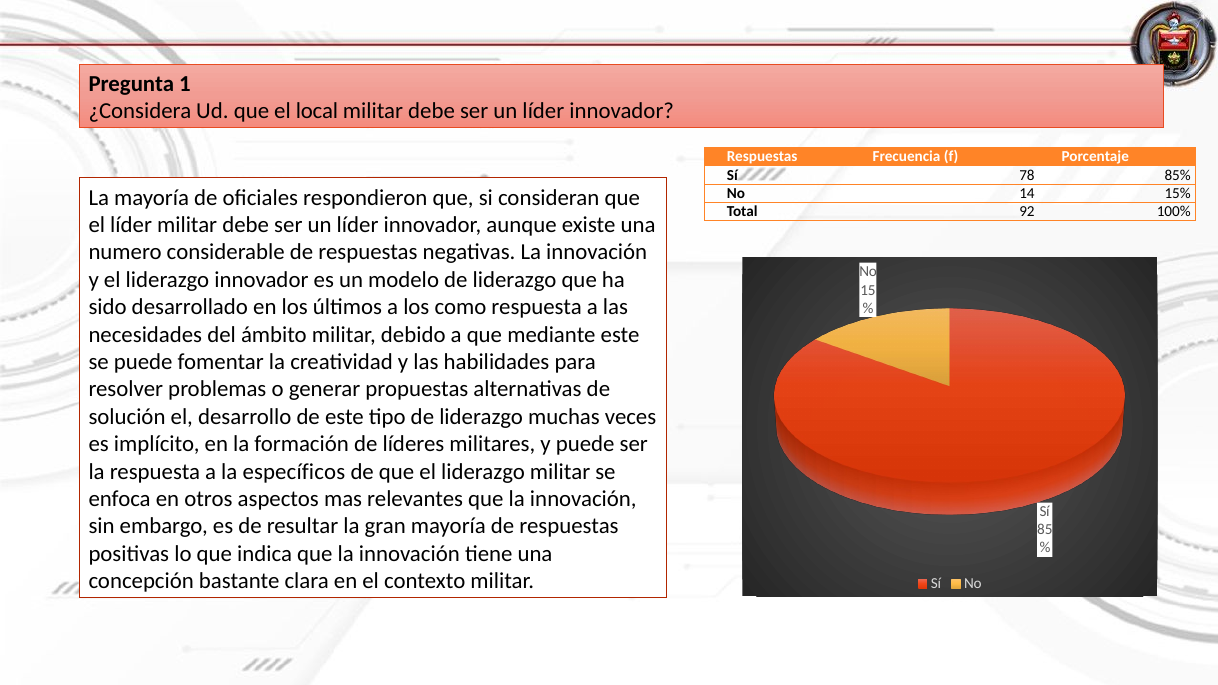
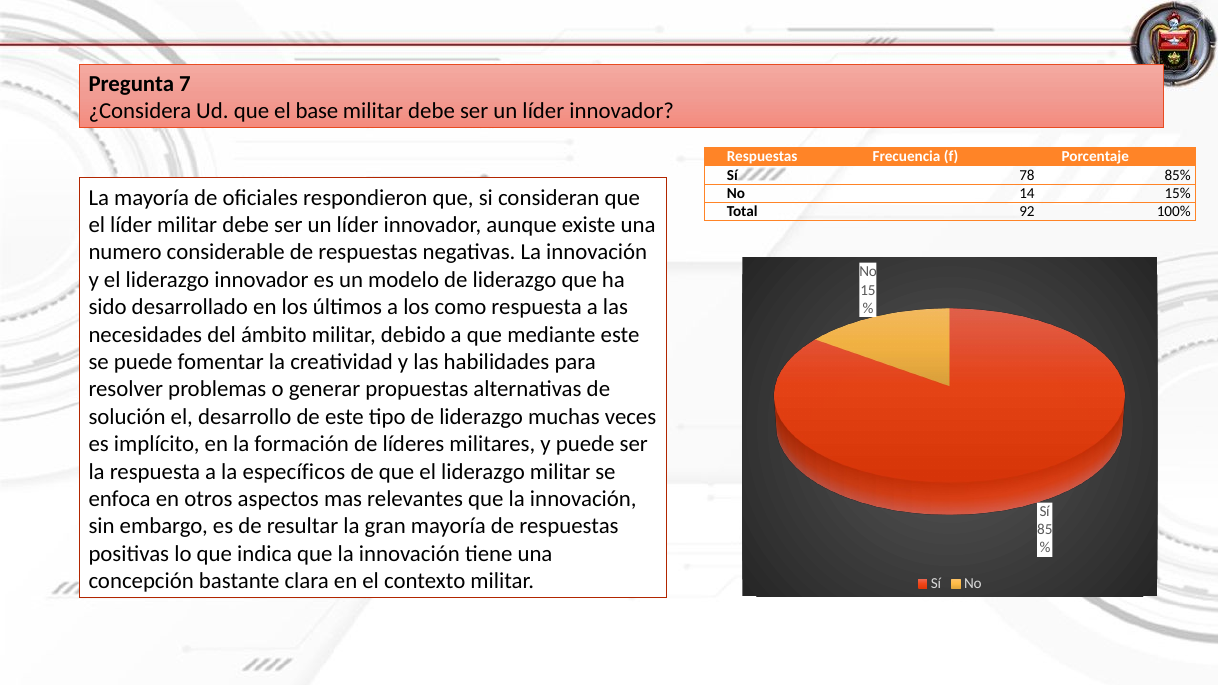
1: 1 -> 7 (185, 84)
local: local -> base (317, 111)
